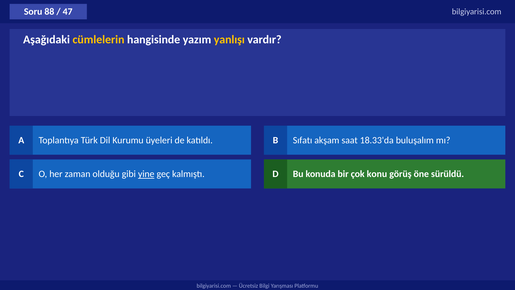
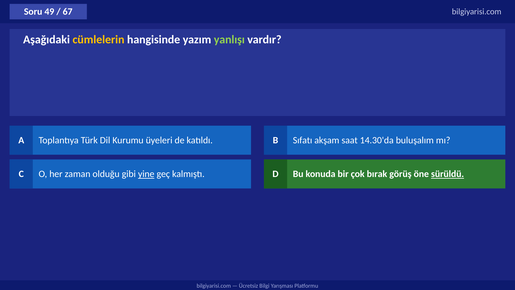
88: 88 -> 49 (49, 12)
47: 47 -> 67 (68, 12)
yanlışı colour: yellow -> light green (229, 40)
18.33'da: 18.33'da -> 14.30'da (377, 140)
konu: konu -> bırak (377, 174)
sürüldü underline: none -> present (448, 174)
